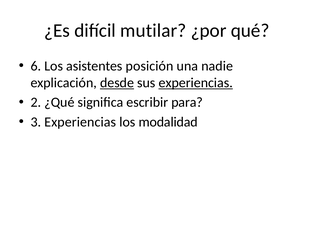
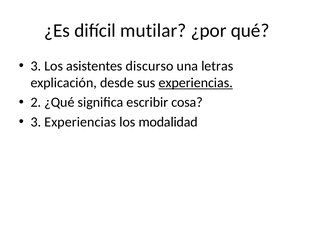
6: 6 -> 3 (36, 66)
posición: posición -> discurso (150, 66)
nadie: nadie -> letras (217, 66)
desde underline: present -> none (117, 83)
para: para -> cosa (187, 102)
